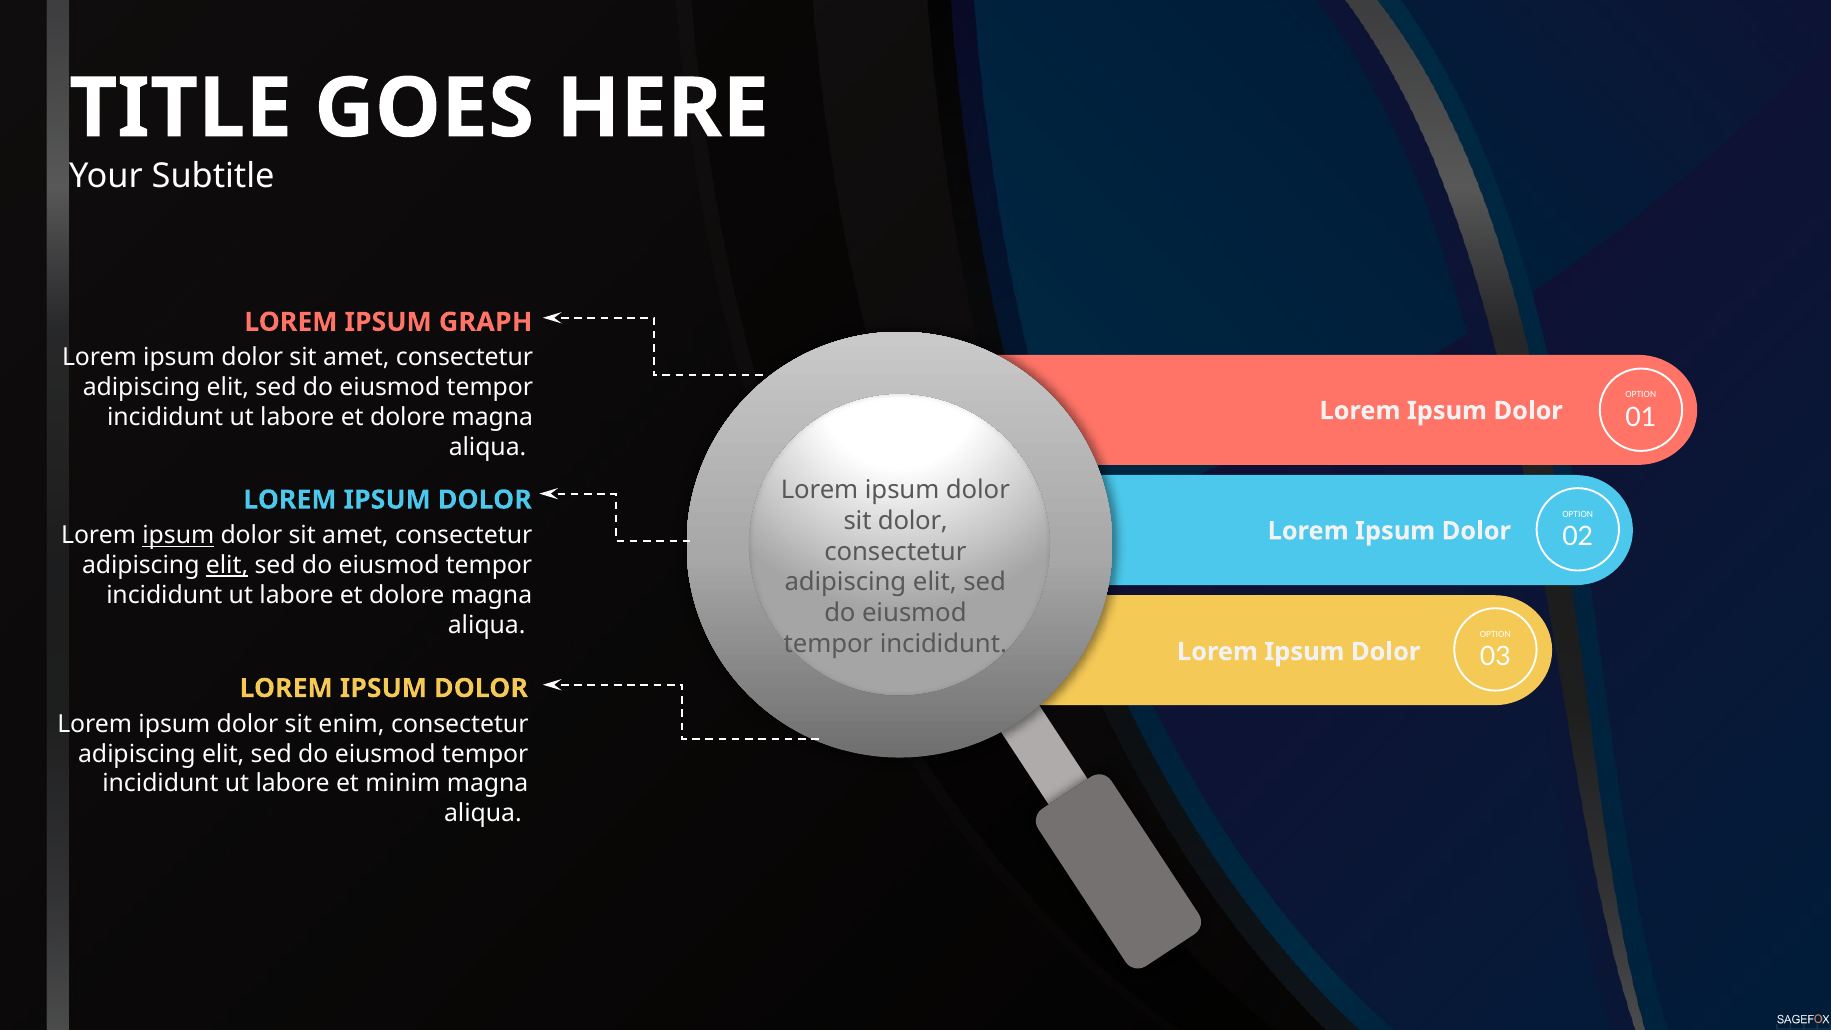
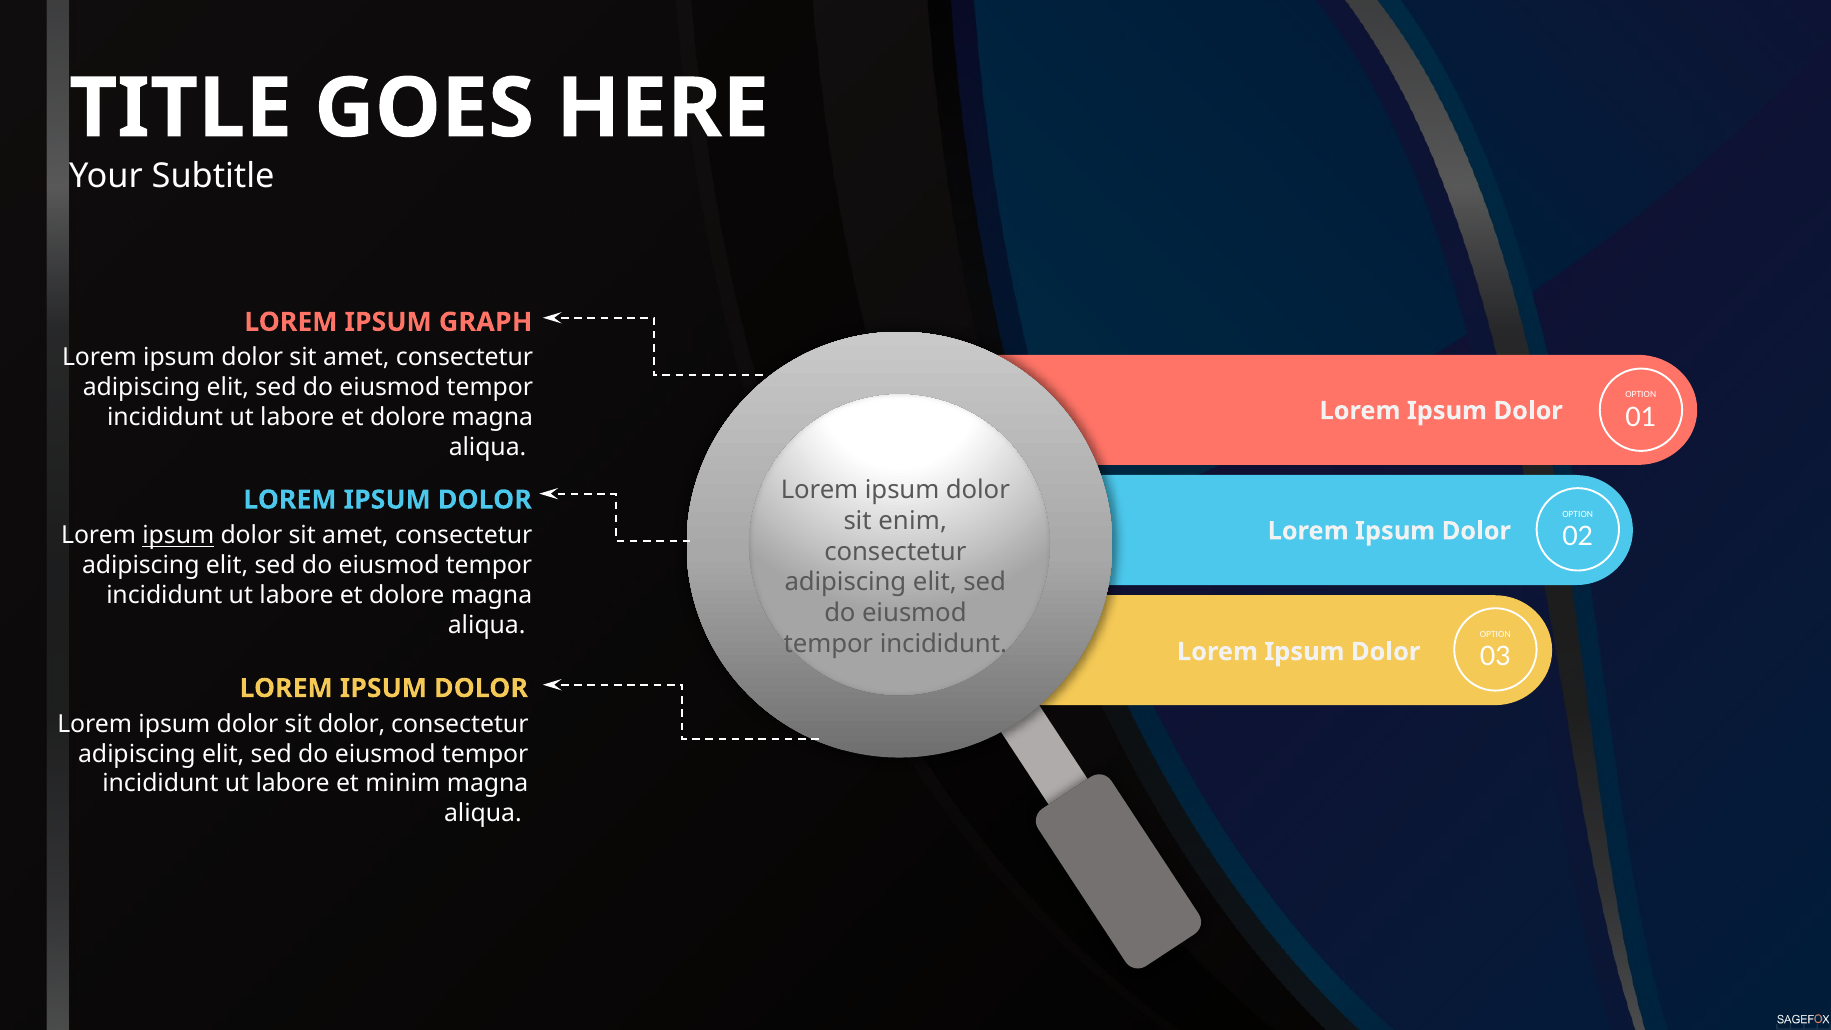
sit dolor: dolor -> enim (913, 521)
elit underline: present -> none (227, 565)
sit enim: enim -> dolor (352, 724)
